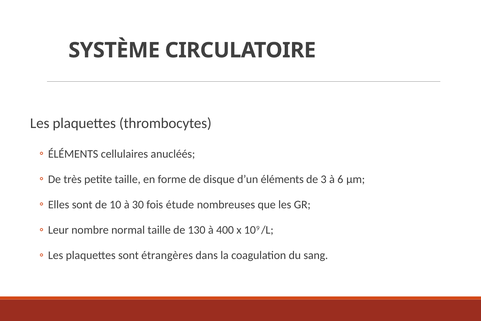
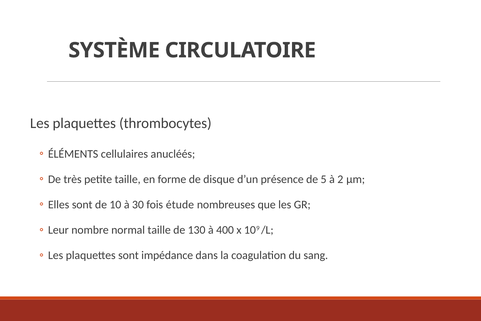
d’un éléments: éléments -> présence (282, 179)
3: 3 -> 5 (324, 179)
6: 6 -> 2 (340, 179)
étrangères: étrangères -> impédance (167, 255)
